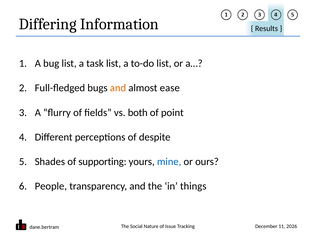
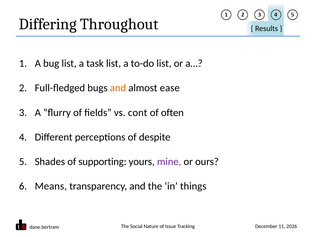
Information: Information -> Throughout (119, 24)
both: both -> cont (138, 113)
point: point -> often (172, 113)
mine colour: blue -> purple (169, 162)
People: People -> Means (51, 186)
